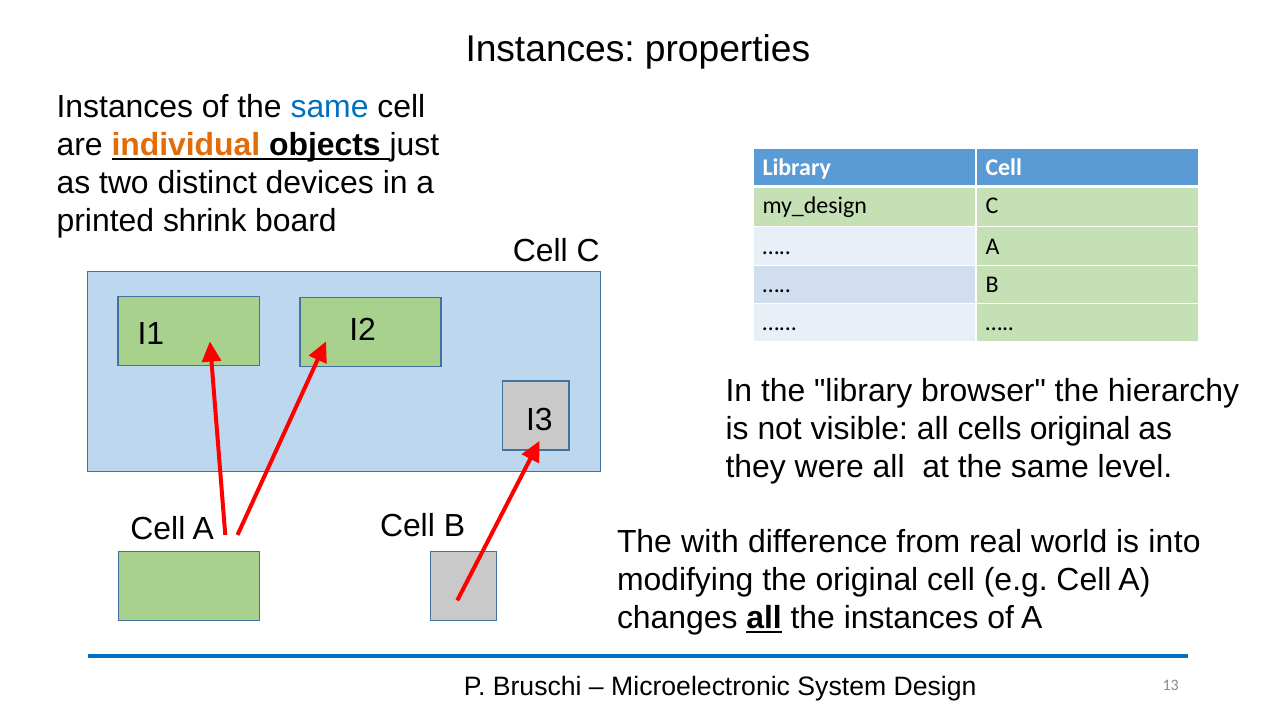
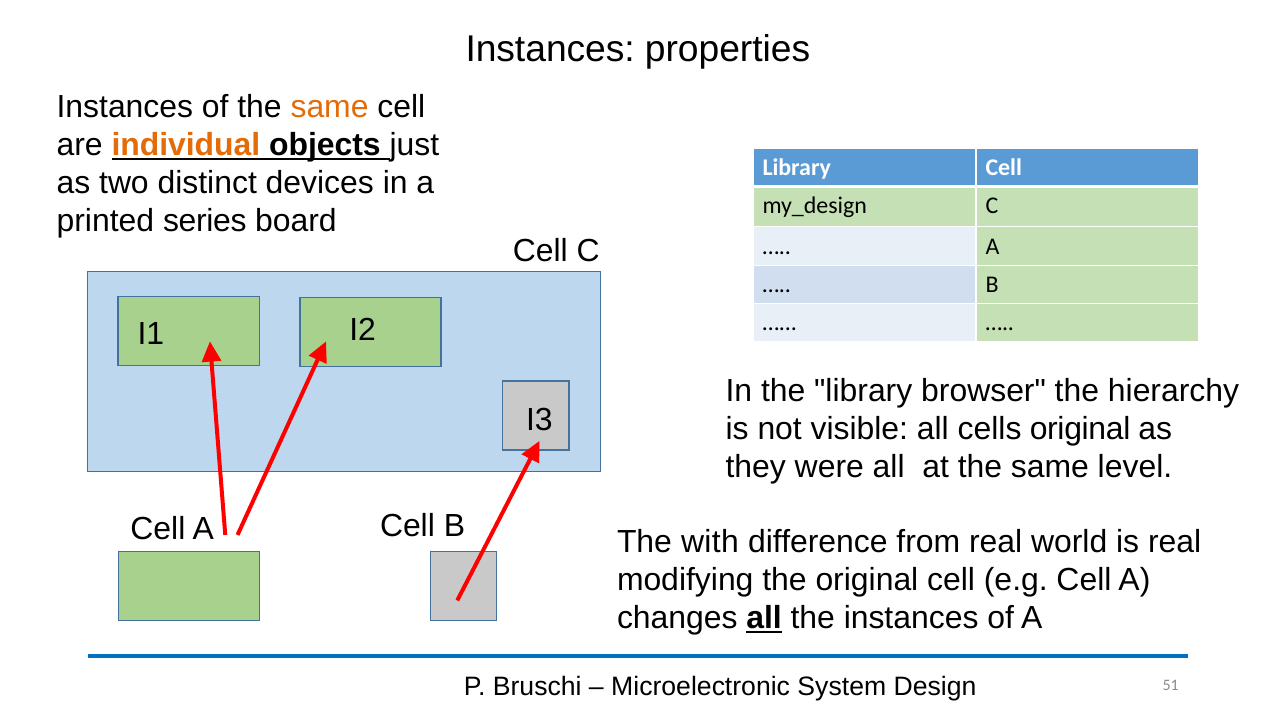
same colour: blue -> orange (330, 106)
shrink: shrink -> series (205, 221)
is into: into -> real (1175, 541)
13: 13 -> 51 (1171, 685)
